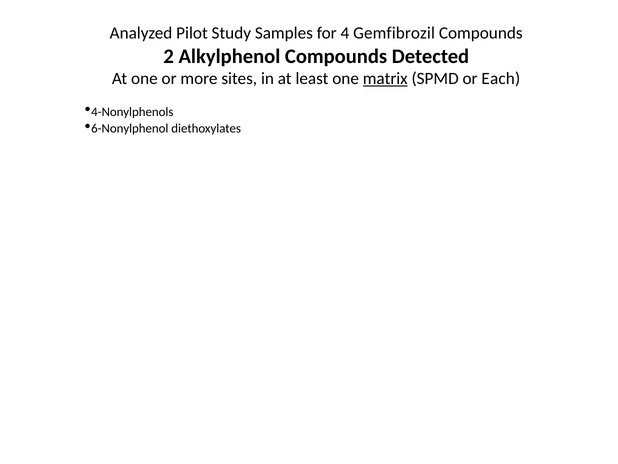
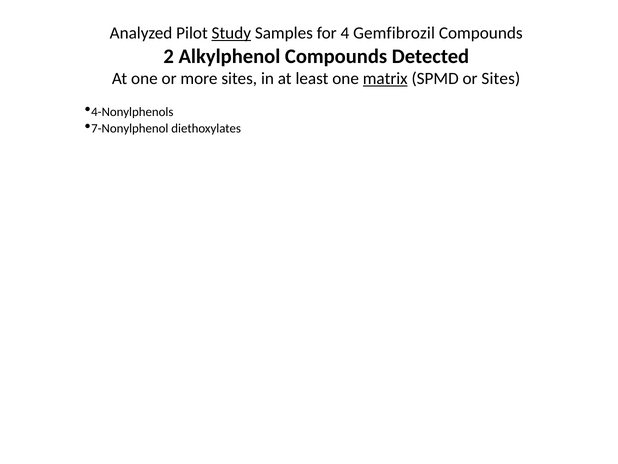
Study underline: none -> present (231, 33)
or Each: Each -> Sites (501, 79)
6-Nonylphenol: 6-Nonylphenol -> 7-Nonylphenol (130, 128)
